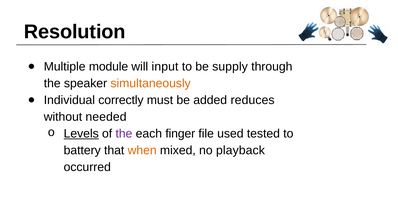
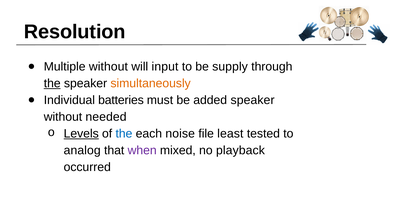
Multiple module: module -> without (108, 67)
the underline: none -> present (52, 83)
correctly: correctly -> batteries (121, 100)
added reduces: reduces -> speaker (253, 100)
the colour: purple -> blue (124, 134)
finger: finger -> noise (180, 134)
used: used -> least (230, 134)
battery: battery -> analog (82, 150)
when colour: orange -> purple (142, 150)
